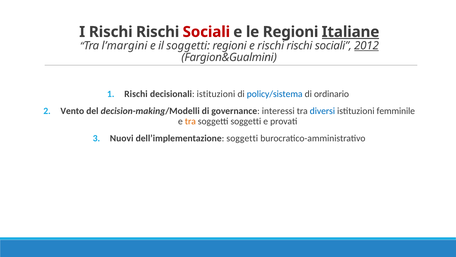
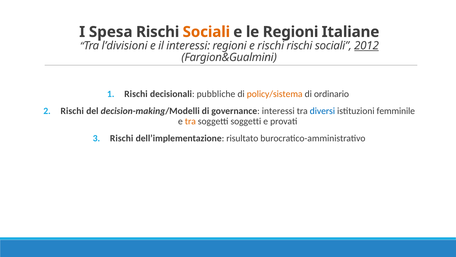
I Rischi: Rischi -> Spesa (111, 32)
Sociali colour: red -> orange (206, 32)
Italiane underline: present -> none (351, 32)
l’margini: l’margini -> l’divisioni (125, 46)
il soggetti: soggetti -> interessi (188, 46)
decisionali istituzioni: istituzioni -> pubbliche (216, 94)
policy/sistema colour: blue -> orange (275, 94)
Vento: Vento -> Rischi (72, 111)
Nuovi: Nuovi -> Rischi (122, 138)
dell’implementazione soggetti: soggetti -> risultato (242, 138)
